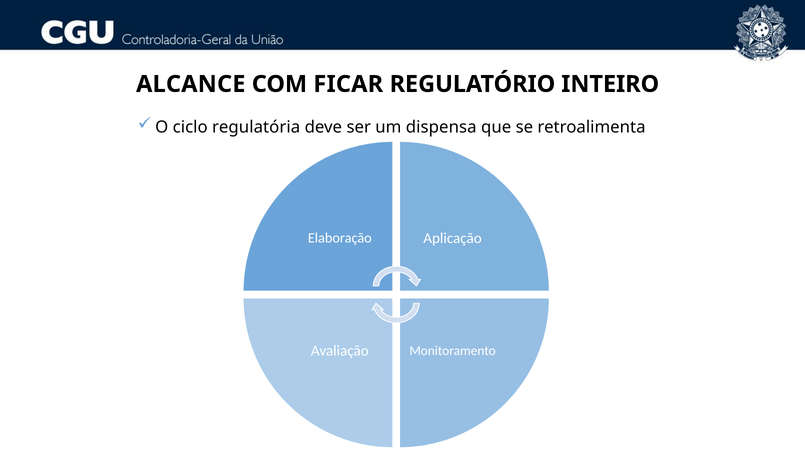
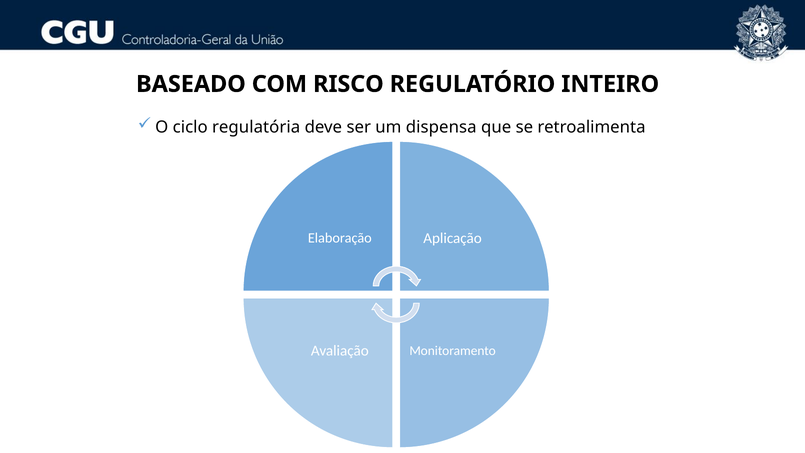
ALCANCE: ALCANCE -> BASEADO (191, 84)
FICAR: FICAR -> RISCO (348, 84)
